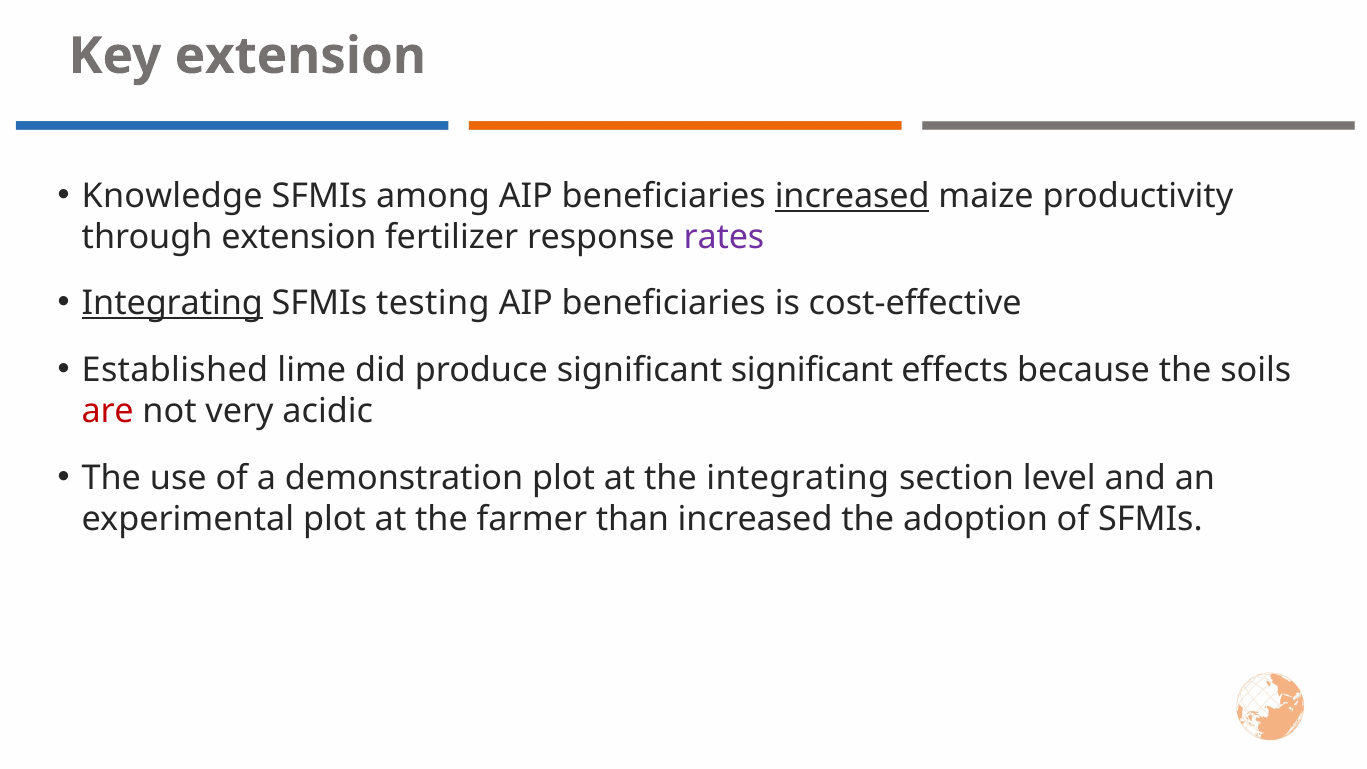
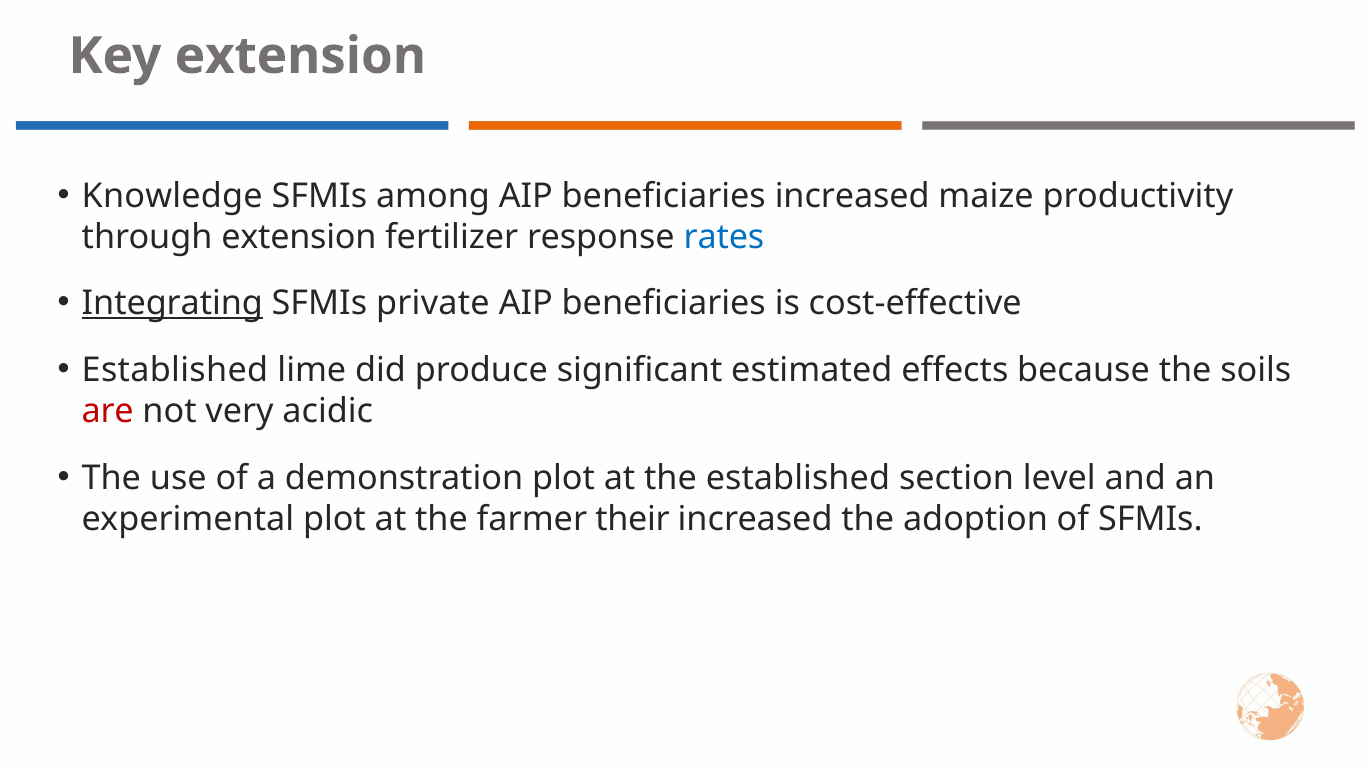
increased underline: present -> none (852, 196)
rates colour: purple -> blue (724, 237)
testing: testing -> private (433, 304)
significant significant: significant -> estimated (812, 370)
the integrating: integrating -> established (798, 478)
than: than -> their (633, 519)
